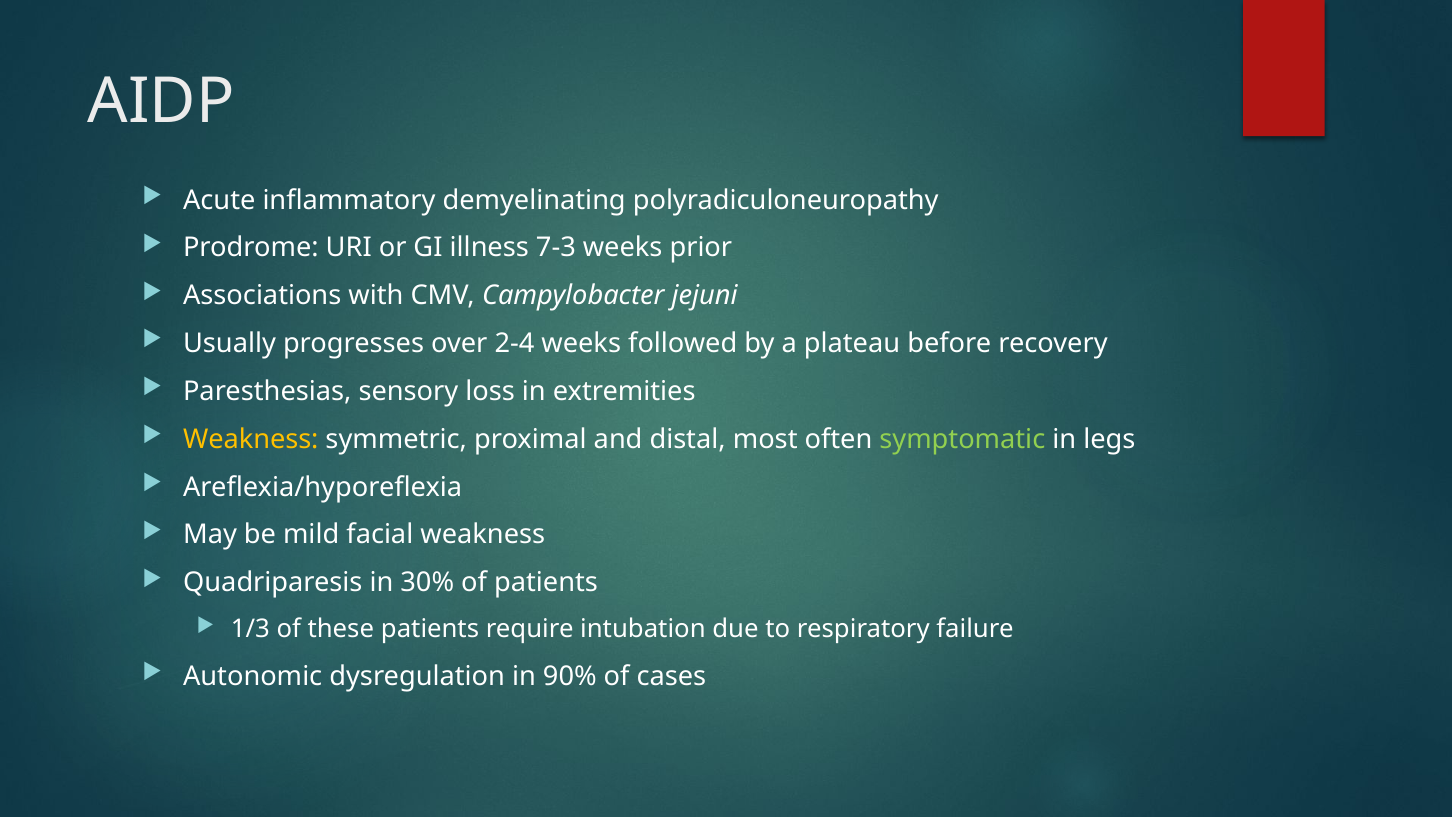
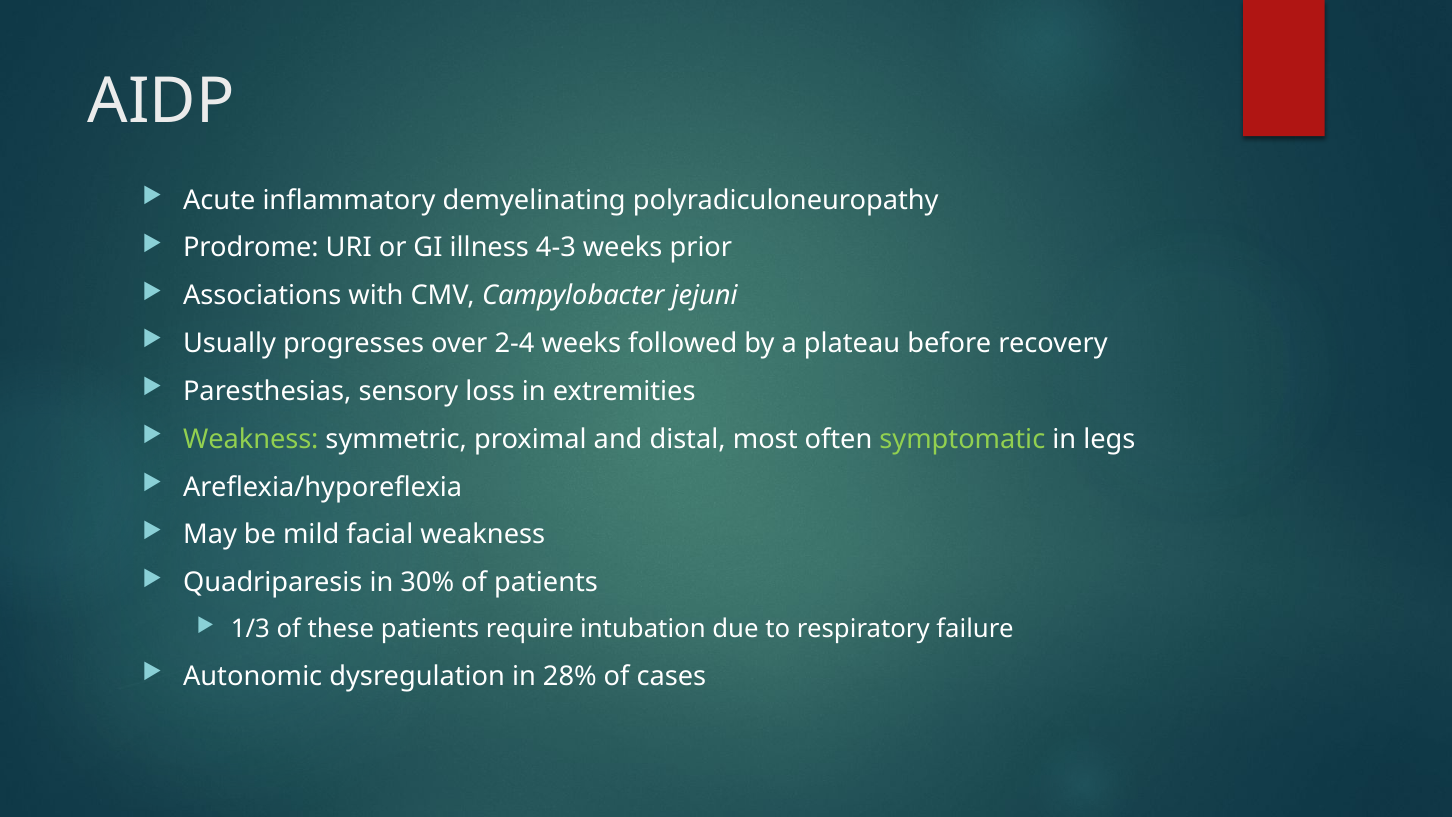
7-3: 7-3 -> 4-3 (556, 248)
Weakness colour: yellow -> light green (251, 439)
90%: 90% -> 28% (570, 676)
